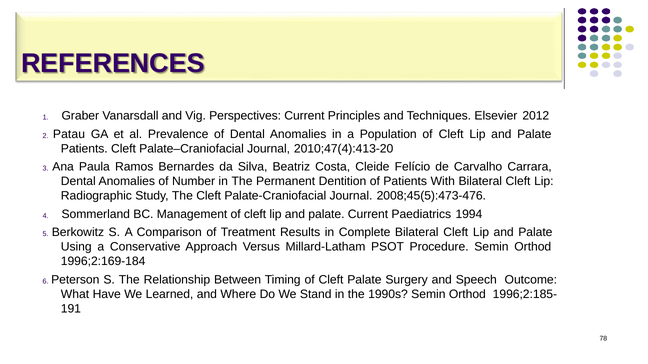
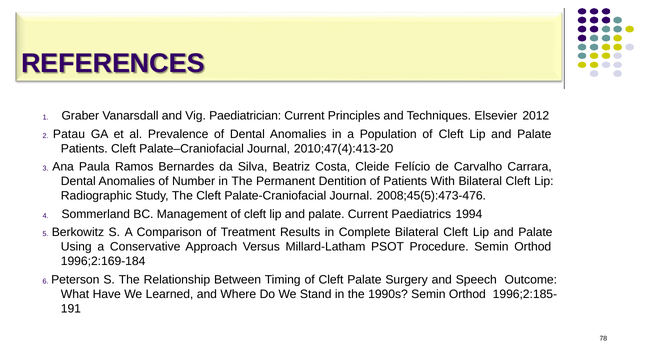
Perspectives: Perspectives -> Paediatrician (245, 116)
